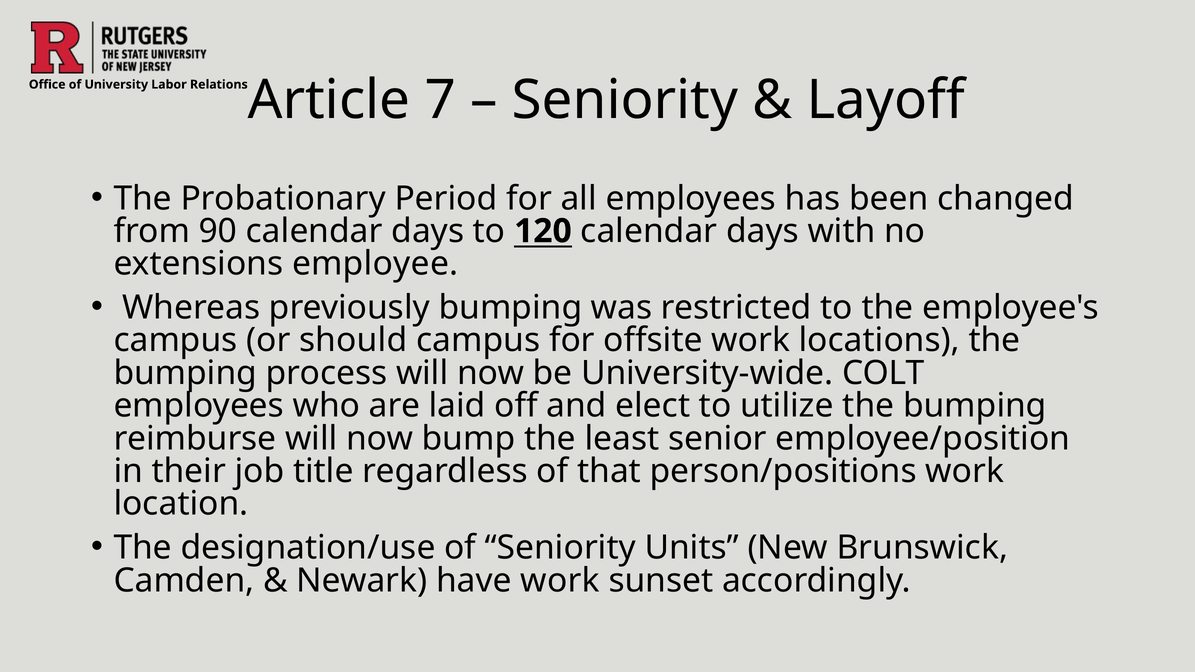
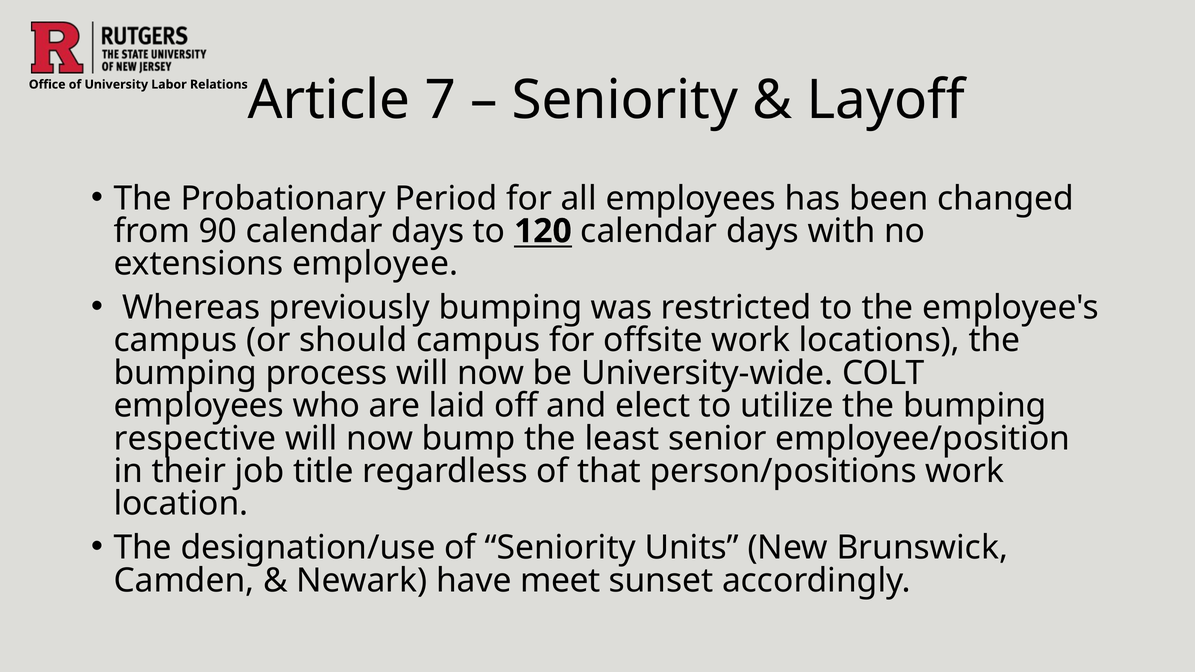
reimburse: reimburse -> respective (195, 439)
have work: work -> meet (560, 581)
